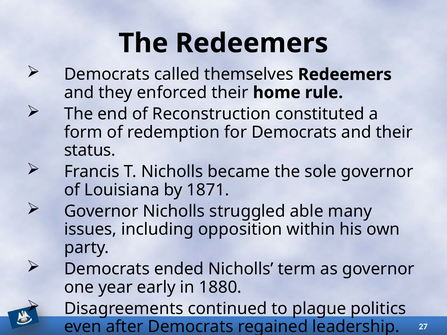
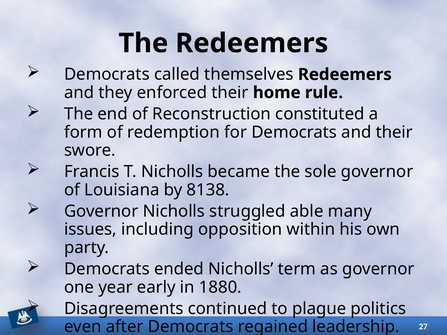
status: status -> swore (90, 150)
1871: 1871 -> 8138 (208, 190)
